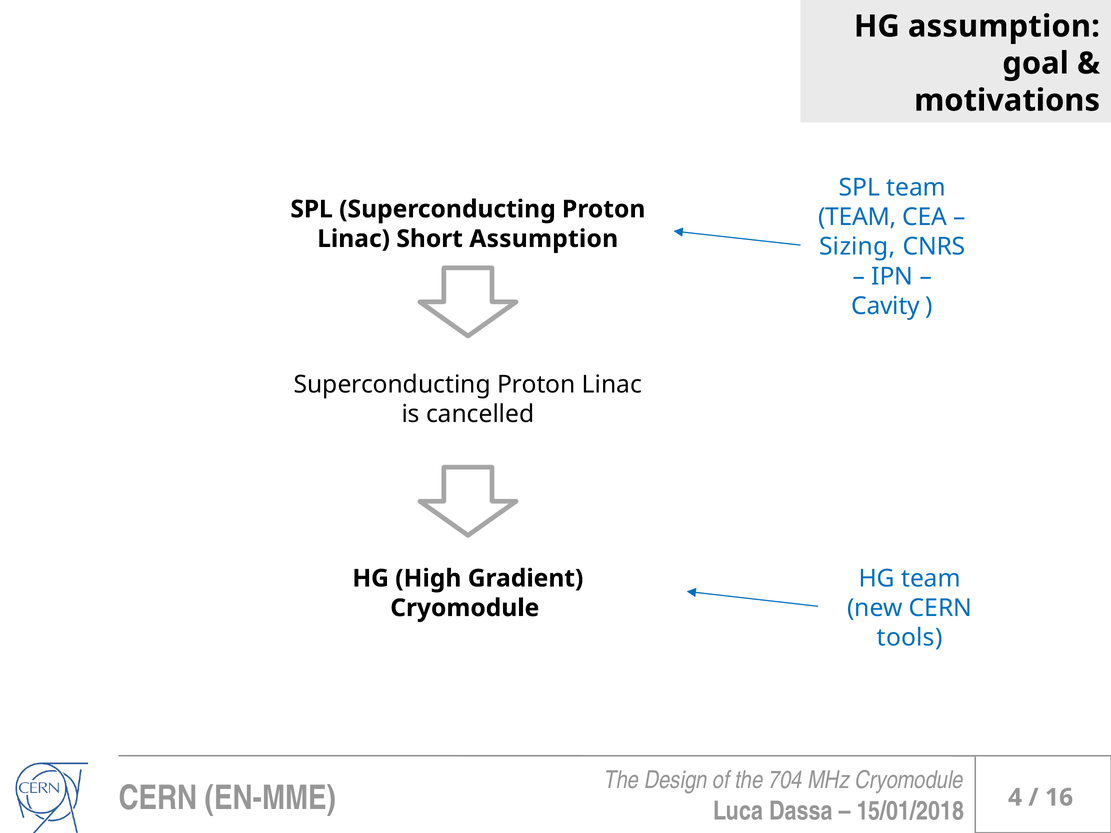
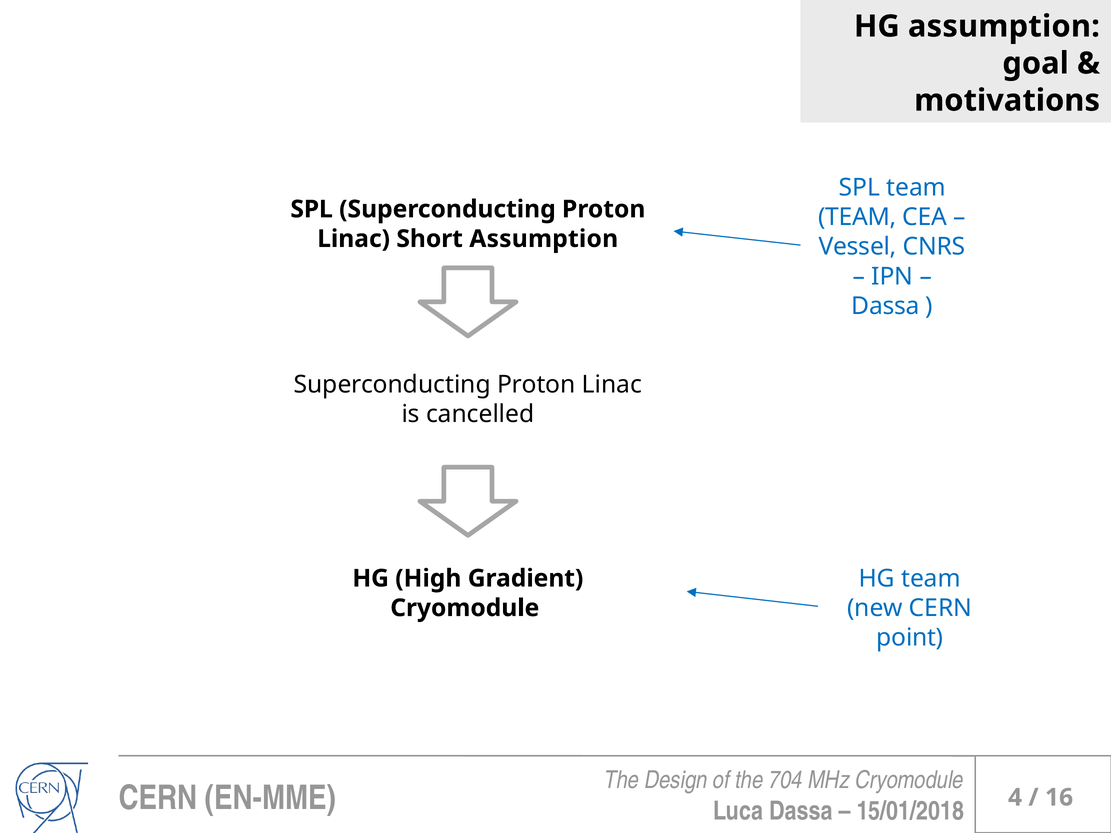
Sizing: Sizing -> Vessel (858, 247)
Cavity: Cavity -> Dassa (886, 306)
tools: tools -> point (910, 638)
